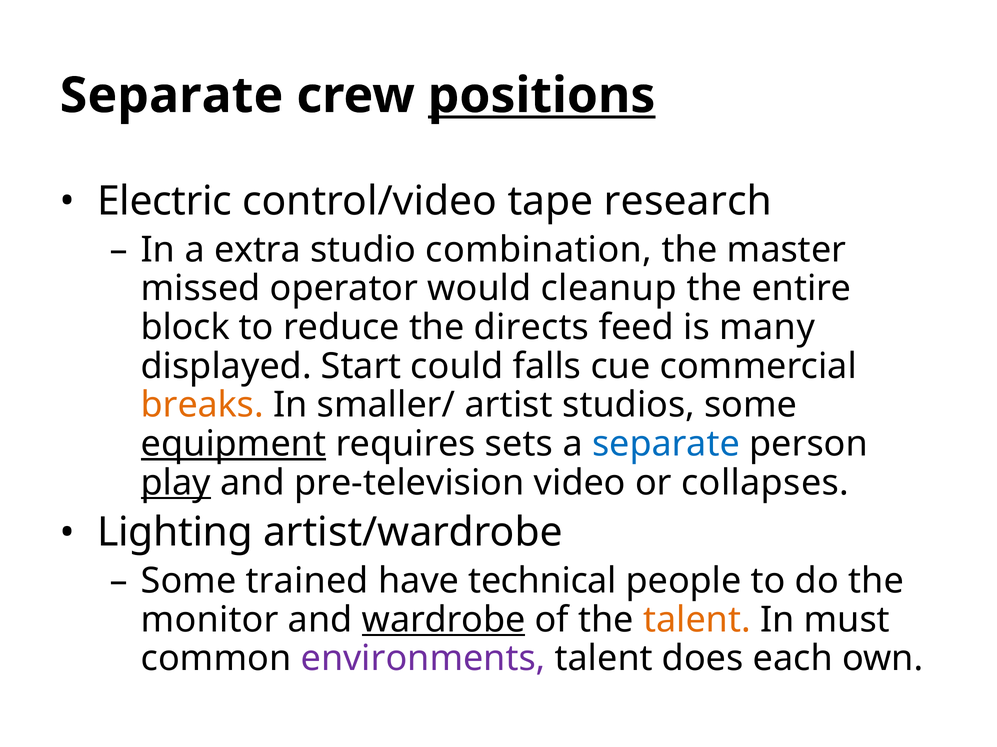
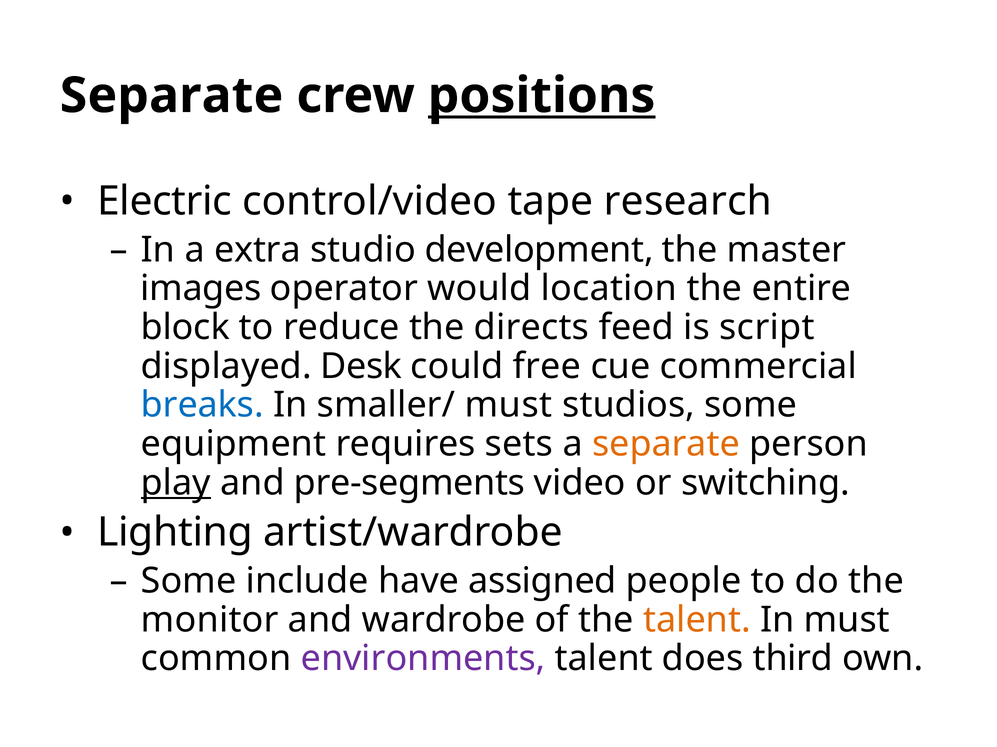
combination: combination -> development (539, 250)
missed: missed -> images (201, 289)
cleanup: cleanup -> location (609, 289)
many: many -> script (767, 328)
Start: Start -> Desk (361, 367)
falls: falls -> free (547, 367)
breaks colour: orange -> blue (202, 405)
smaller/ artist: artist -> must (509, 405)
equipment underline: present -> none (234, 444)
separate colour: blue -> orange (666, 444)
pre-television: pre-television -> pre-segments (409, 483)
collapses: collapses -> switching (765, 483)
trained: trained -> include (307, 581)
technical: technical -> assigned (542, 581)
wardrobe underline: present -> none (444, 620)
each: each -> third (793, 659)
